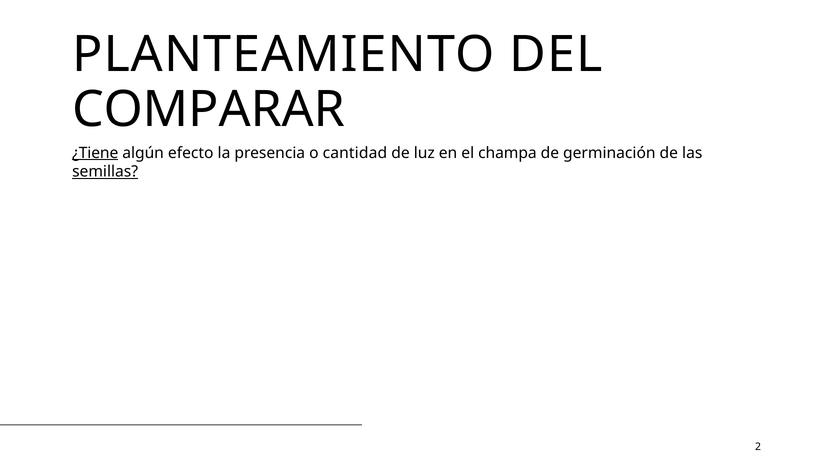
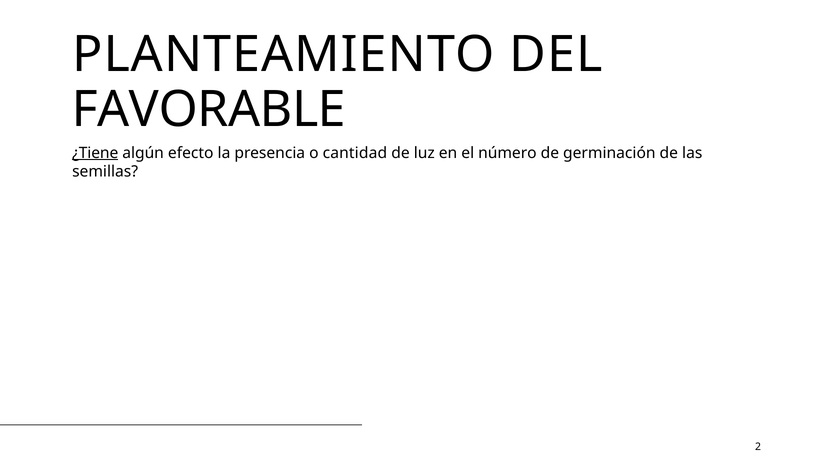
COMPARAR: COMPARAR -> FAVORABLE (209, 109)
champa: champa -> número (507, 153)
semillas underline: present -> none (105, 171)
